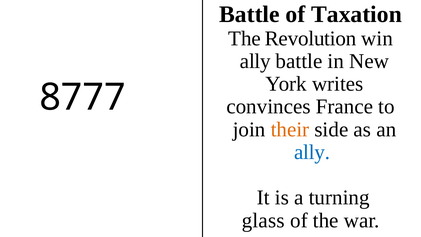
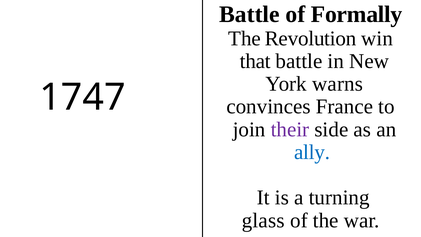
Taxation: Taxation -> Formally (357, 14)
ally: ally -> that (255, 61)
writes: writes -> warns (338, 84)
8777: 8777 -> 1747 (83, 97)
their colour: orange -> purple (290, 129)
